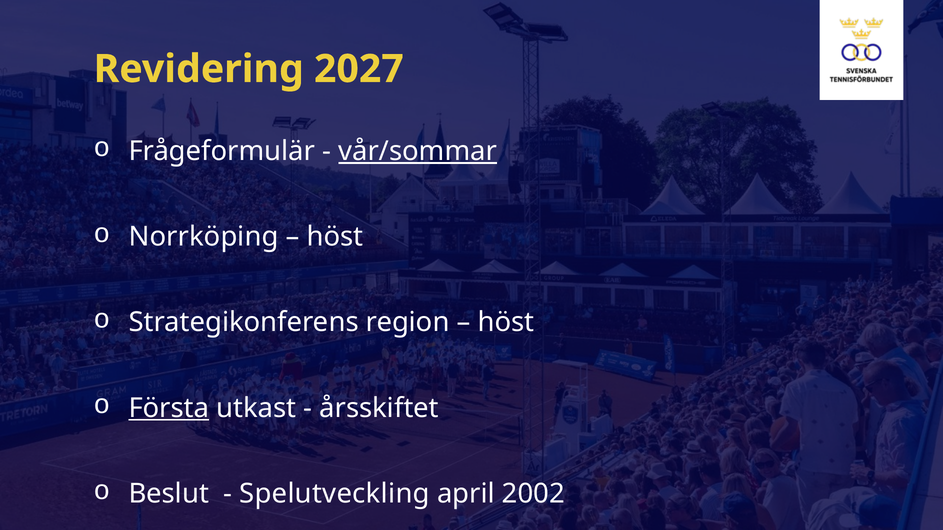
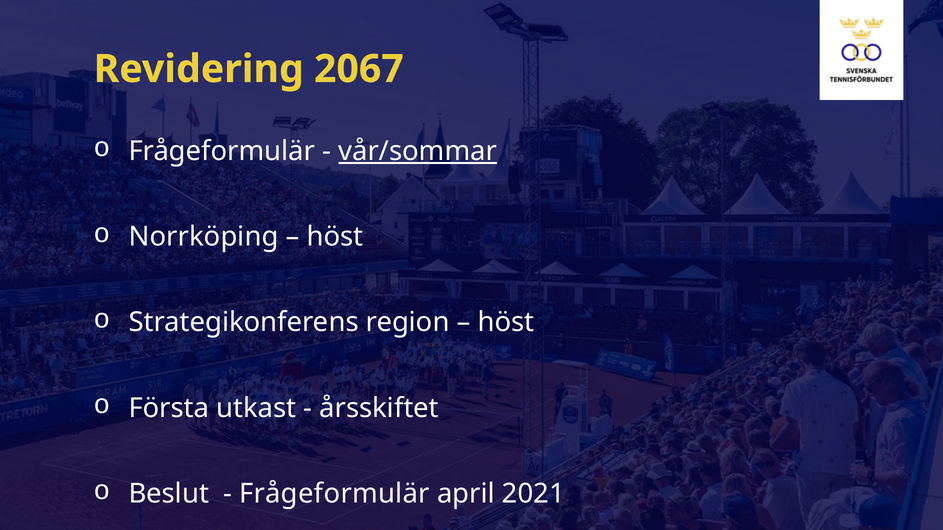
2027: 2027 -> 2067 (359, 69)
Första underline: present -> none (169, 408)
Spelutveckling: Spelutveckling -> Frågeformulär (334, 494)
2002: 2002 -> 2021 (533, 494)
